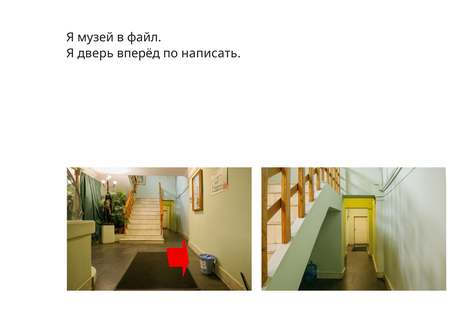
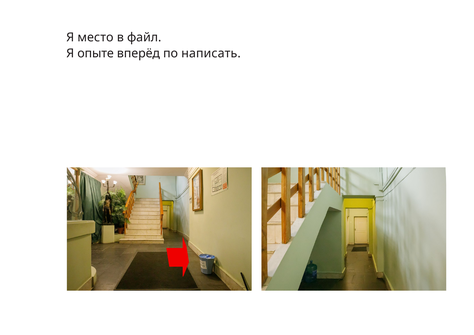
музей: музей -> место (95, 37)
дверь: дверь -> опыте (96, 54)
